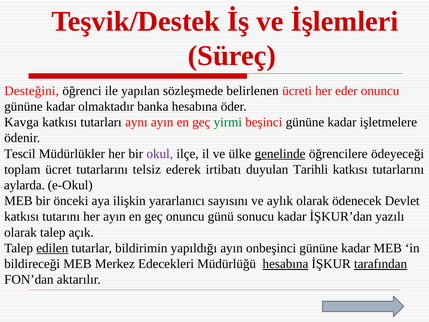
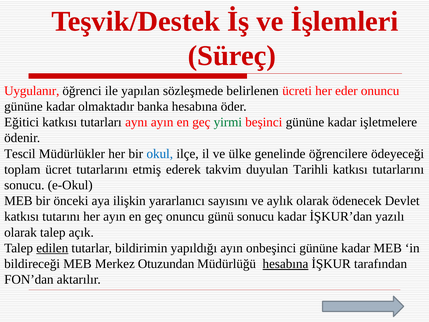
Desteğini: Desteğini -> Uygulanır (32, 91)
Kavga: Kavga -> Eğitici (22, 122)
okul colour: purple -> blue (160, 154)
genelinde underline: present -> none (280, 154)
telsiz: telsiz -> etmiş (147, 169)
irtibatı: irtibatı -> takvim (224, 169)
aylarda: aylarda -> sonucu (24, 185)
Edecekleri: Edecekleri -> Otuzundan (166, 264)
tarafından underline: present -> none (381, 264)
